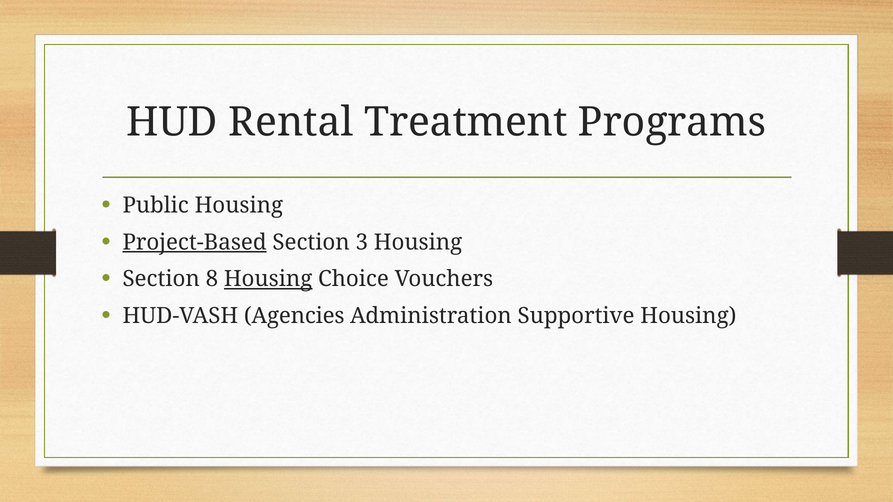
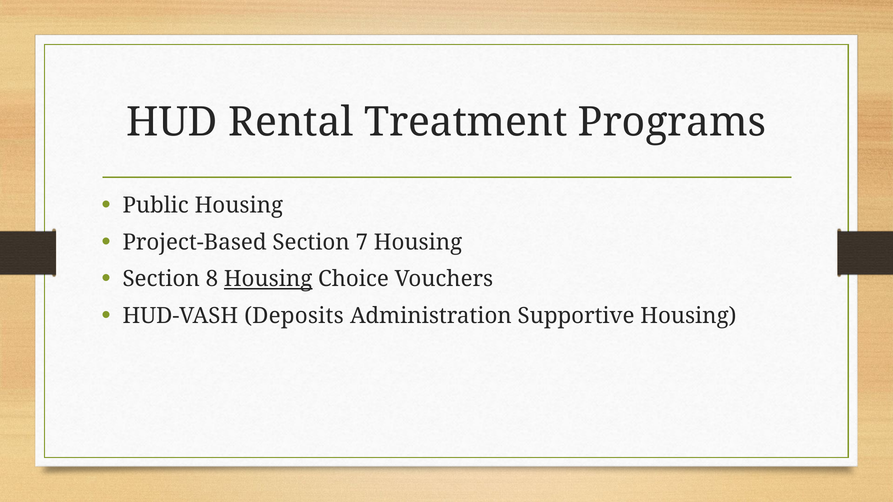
Project-Based underline: present -> none (195, 242)
3: 3 -> 7 (362, 242)
Agencies: Agencies -> Deposits (294, 316)
